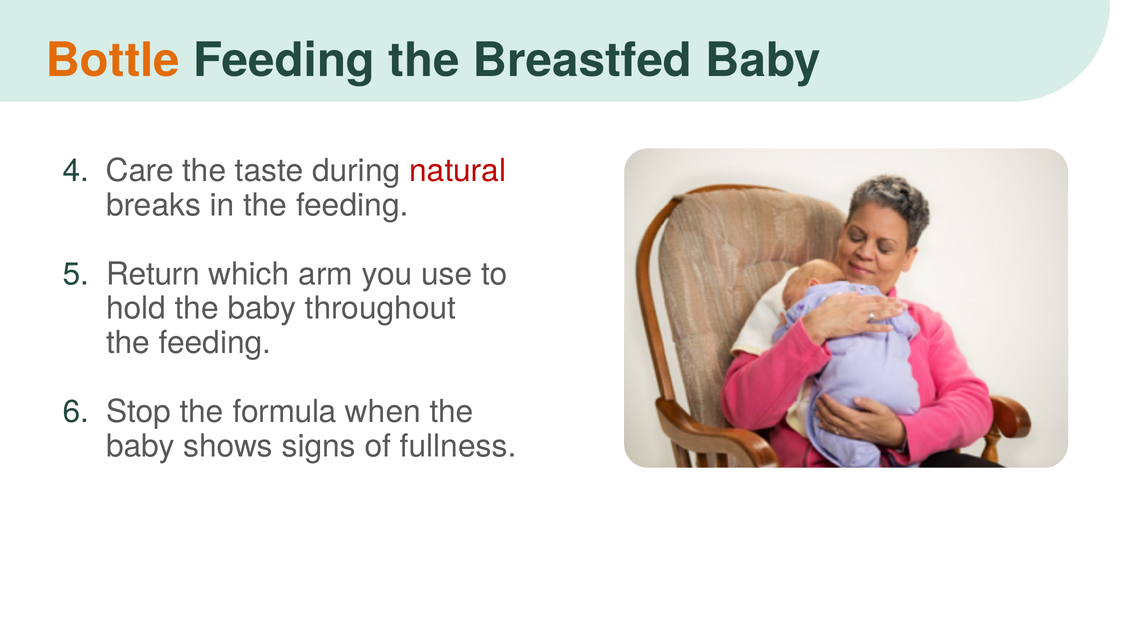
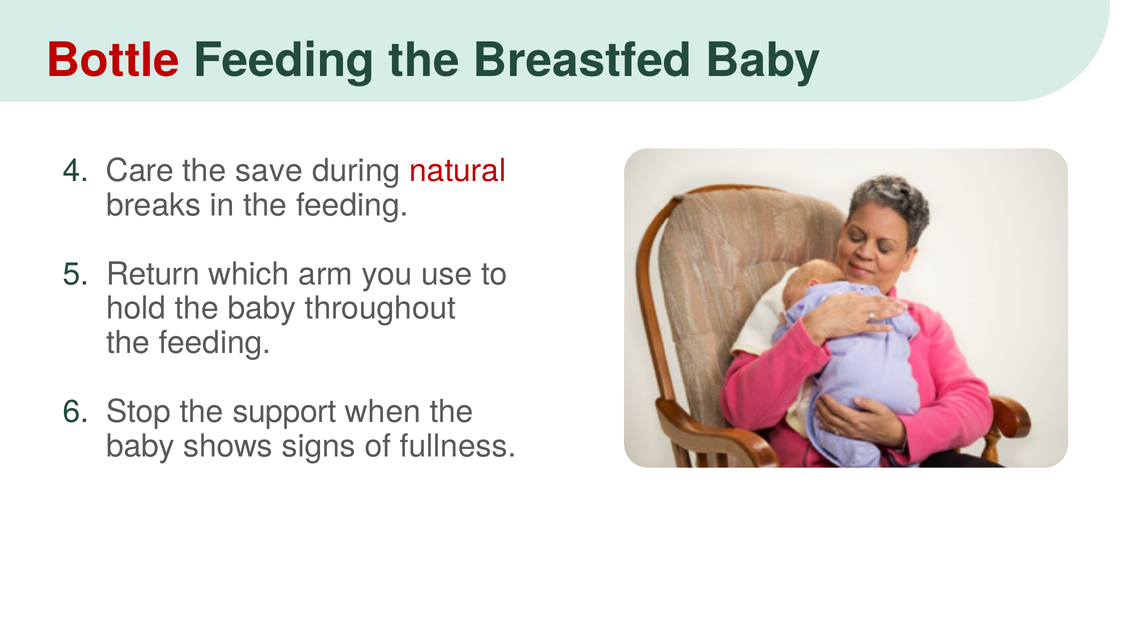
Bottle colour: orange -> red (113, 60)
taste: taste -> save (269, 171)
formula: formula -> support (285, 412)
